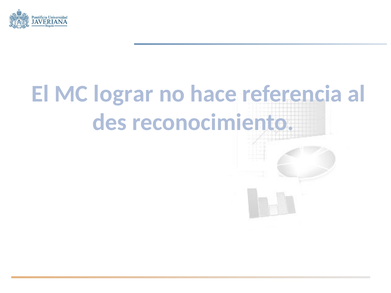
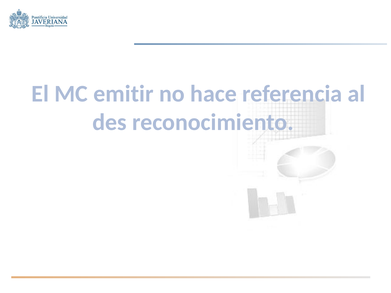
lograr: lograr -> emitir (123, 94)
